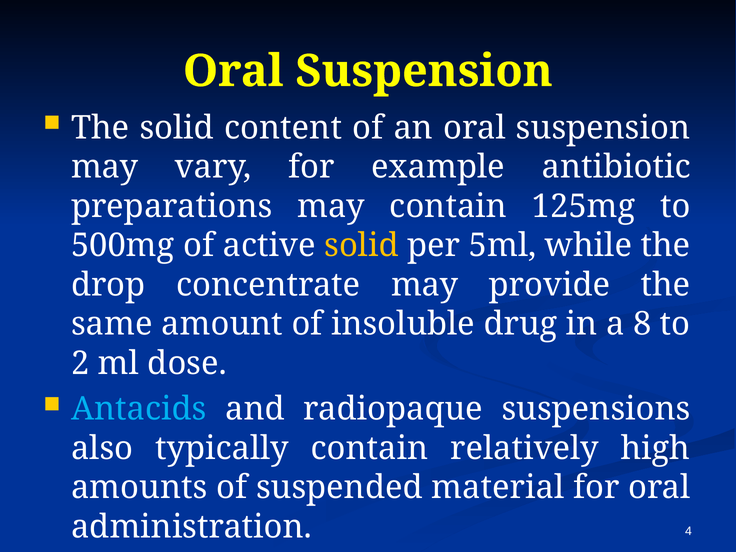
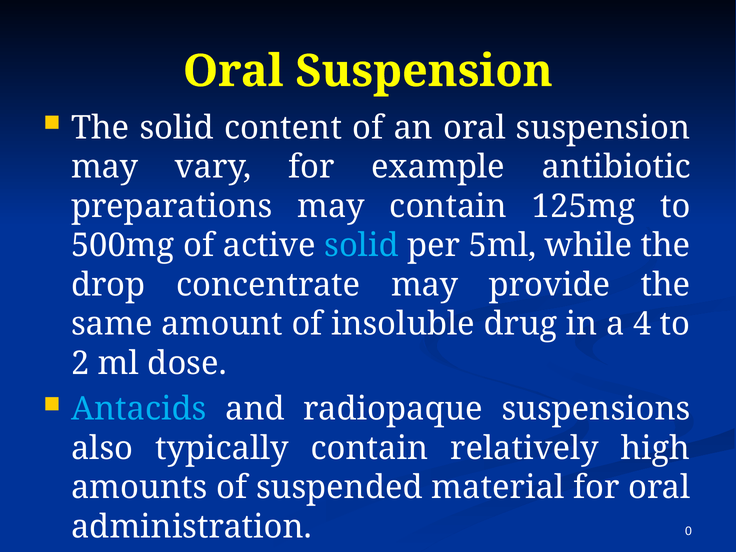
solid colour: yellow -> light blue (361, 245)
8: 8 -> 4 (642, 324)
4: 4 -> 0 (688, 531)
